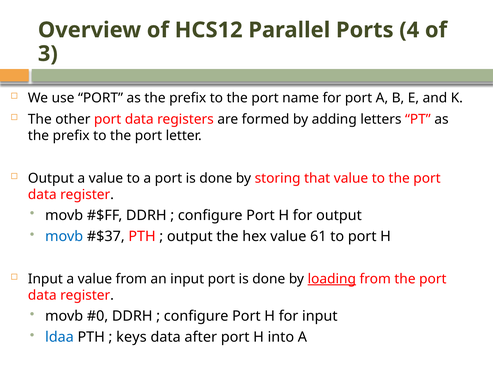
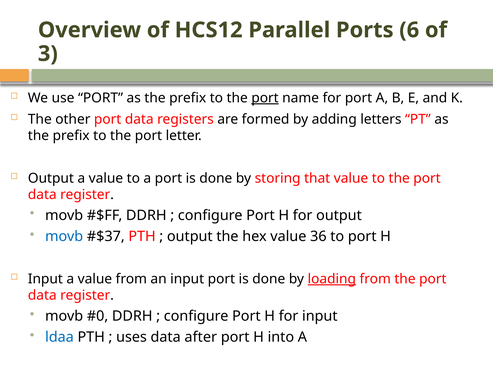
4: 4 -> 6 (409, 30)
port underline: none -> present (265, 98)
61: 61 -> 36 (318, 236)
keys: keys -> uses (132, 337)
